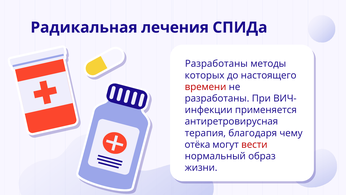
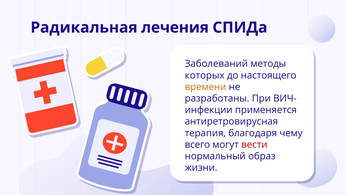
Разработаны: Разработаны -> Заболеваний (216, 64)
времени colour: red -> orange (206, 87)
отёка: отёка -> всего (197, 144)
